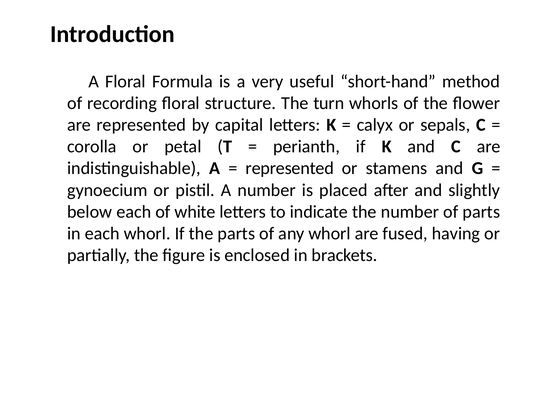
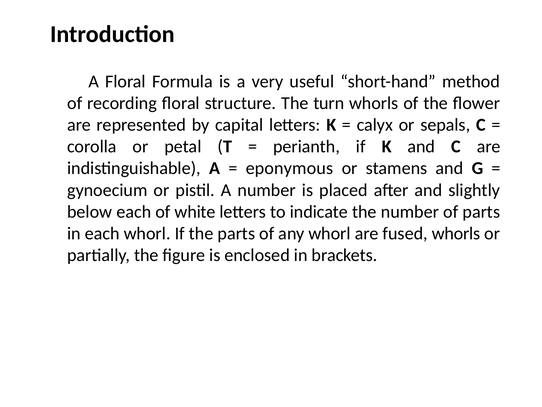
represented: represented -> eponymous (290, 168)
fused having: having -> whorls (456, 233)
